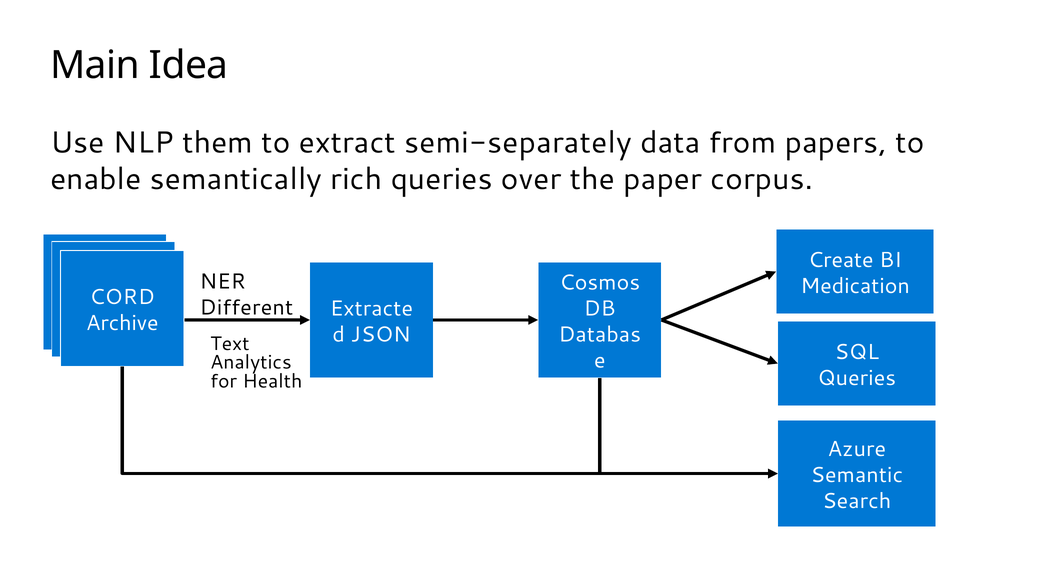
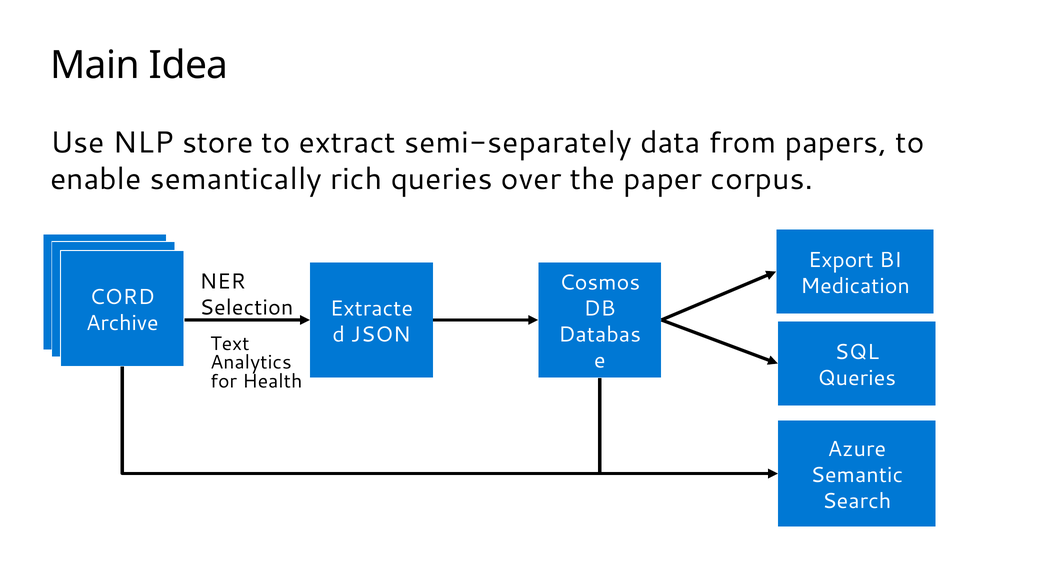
them: them -> store (218, 143)
Create: Create -> Export (841, 260)
Different: Different -> Selection (247, 308)
